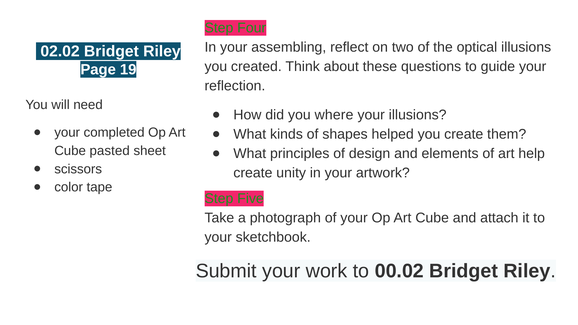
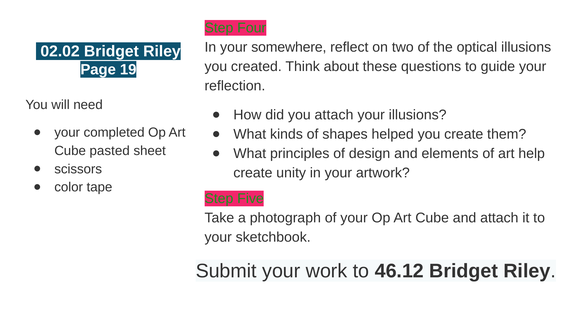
assembling: assembling -> somewhere (289, 47)
you where: where -> attach (334, 115)
00.02: 00.02 -> 46.12 (399, 271)
